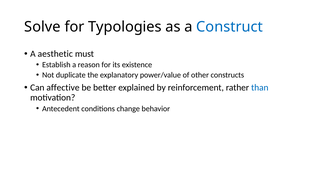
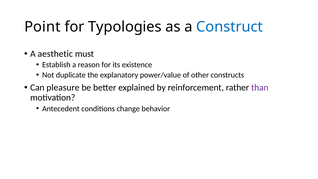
Solve: Solve -> Point (42, 27)
affective: affective -> pleasure (63, 88)
than colour: blue -> purple (260, 88)
